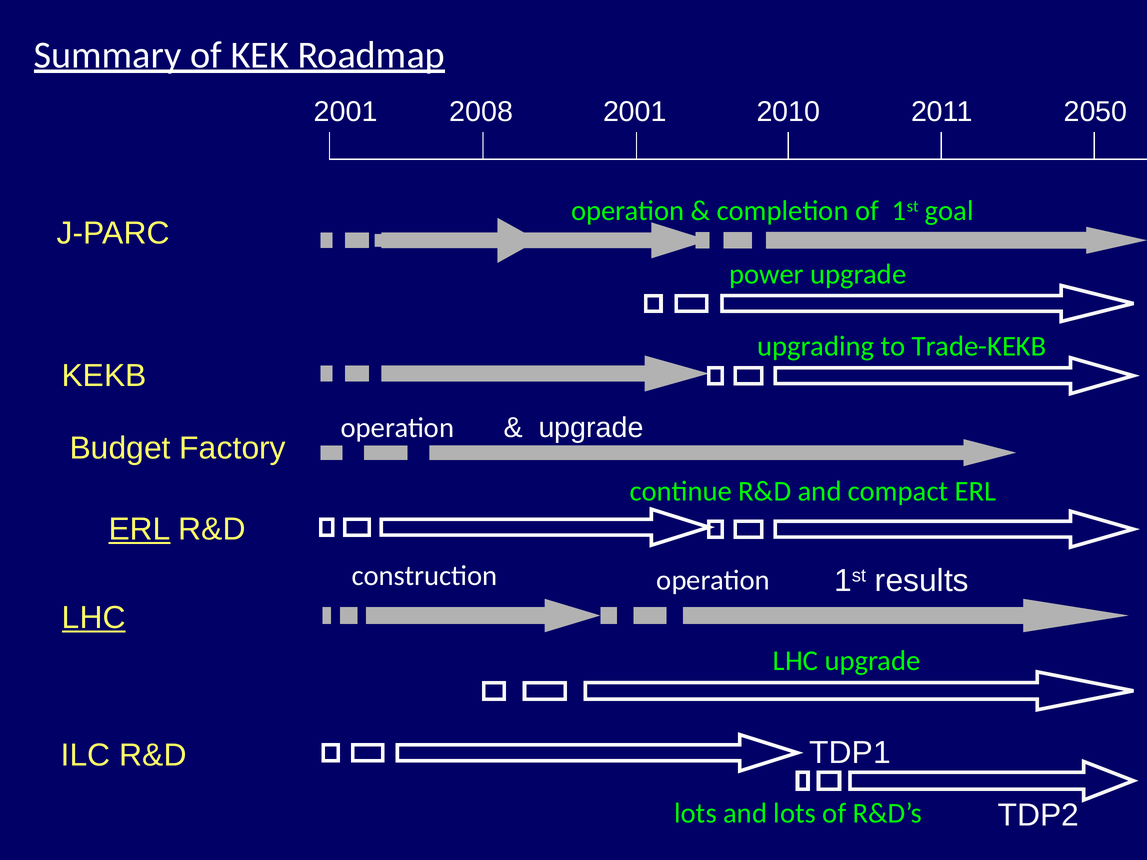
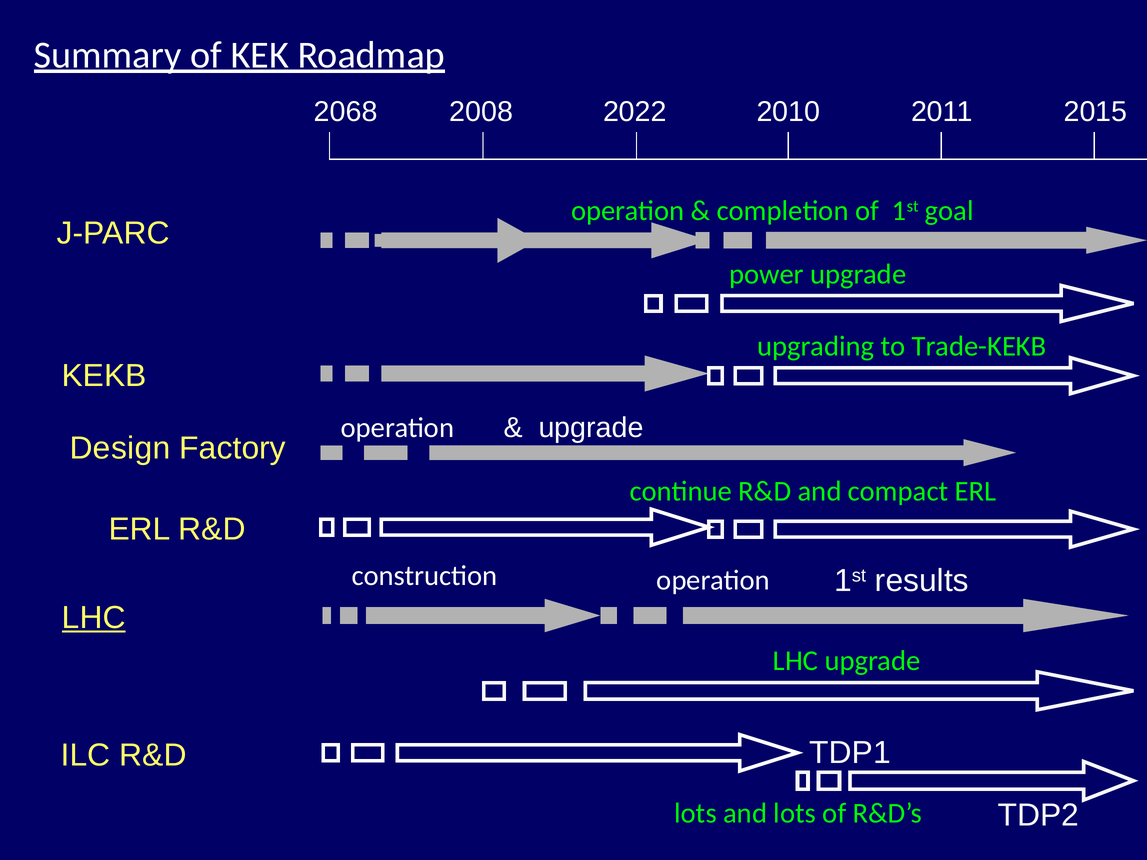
2001: 2001 -> 2068 (346, 112)
2008 2001: 2001 -> 2022 (635, 112)
2050: 2050 -> 2015 (1095, 112)
Budget: Budget -> Design (120, 448)
ERL underline: present -> none (140, 529)
